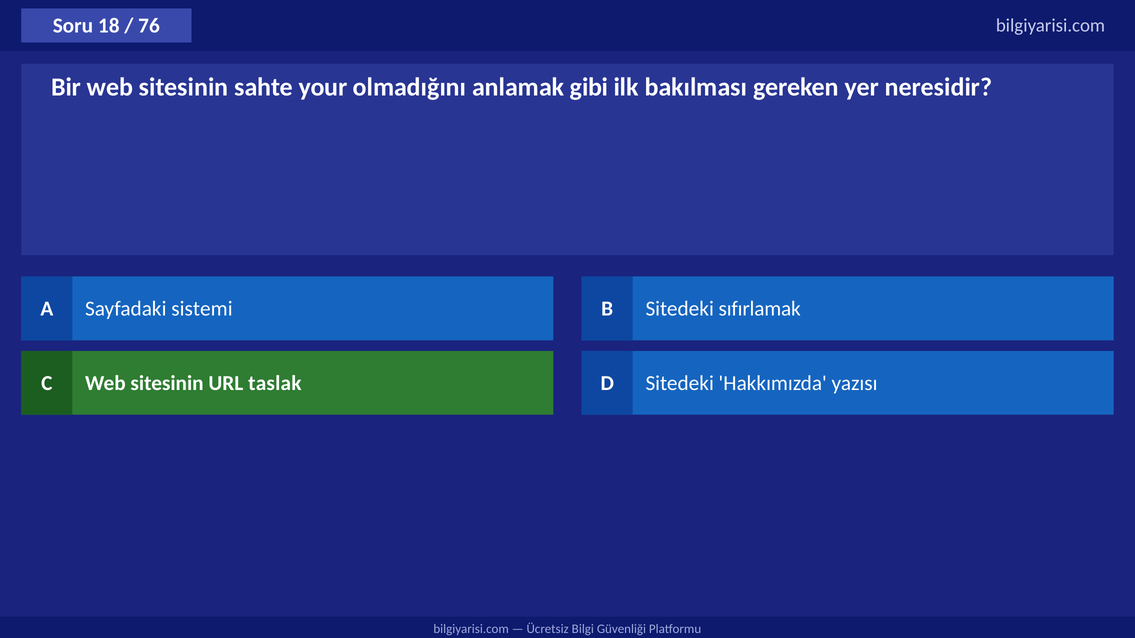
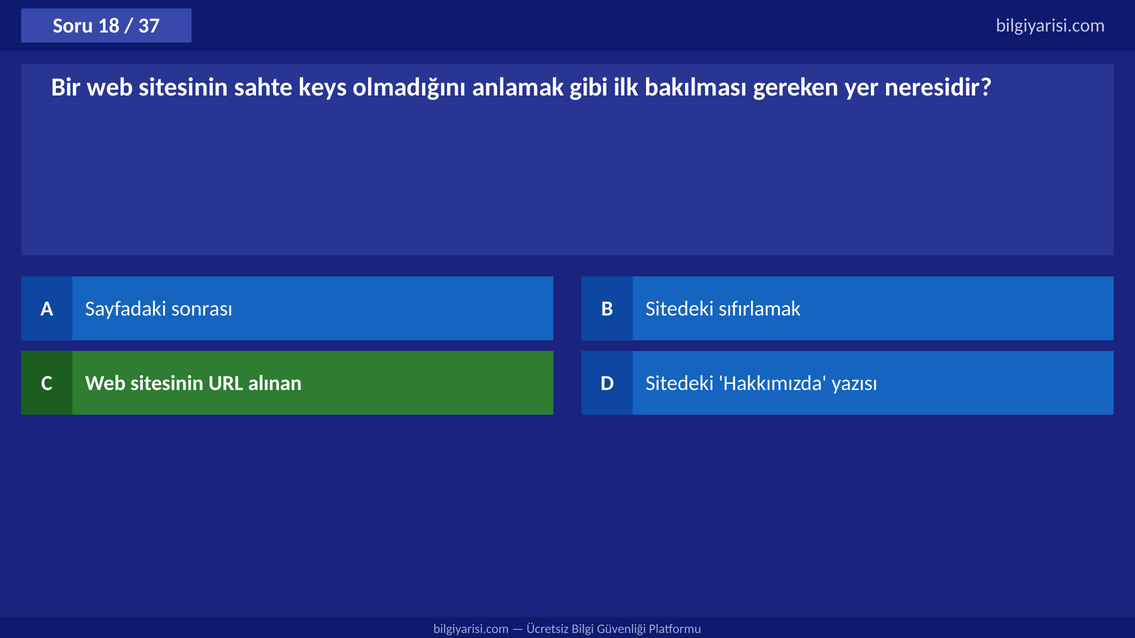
76: 76 -> 37 (149, 26)
your: your -> keys (323, 87)
sistemi: sistemi -> sonrası (202, 309)
taslak: taslak -> alınan (275, 383)
